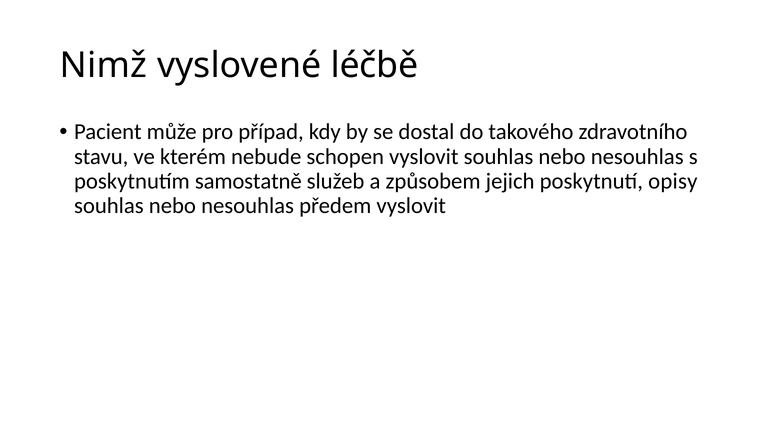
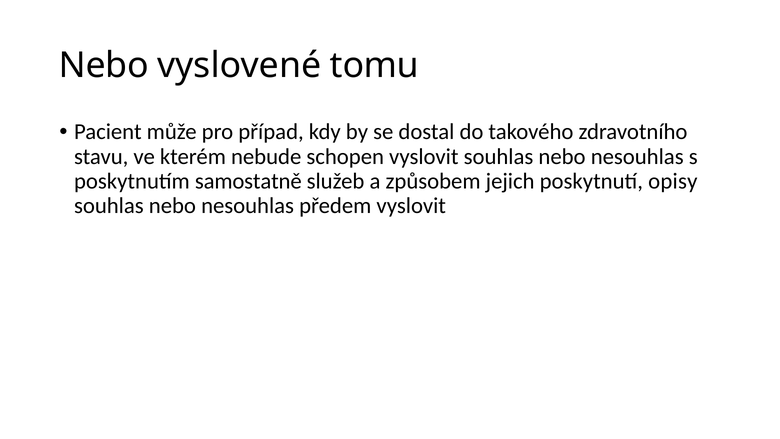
Nimž: Nimž -> Nebo (104, 66)
léčbě: léčbě -> tomu (374, 66)
